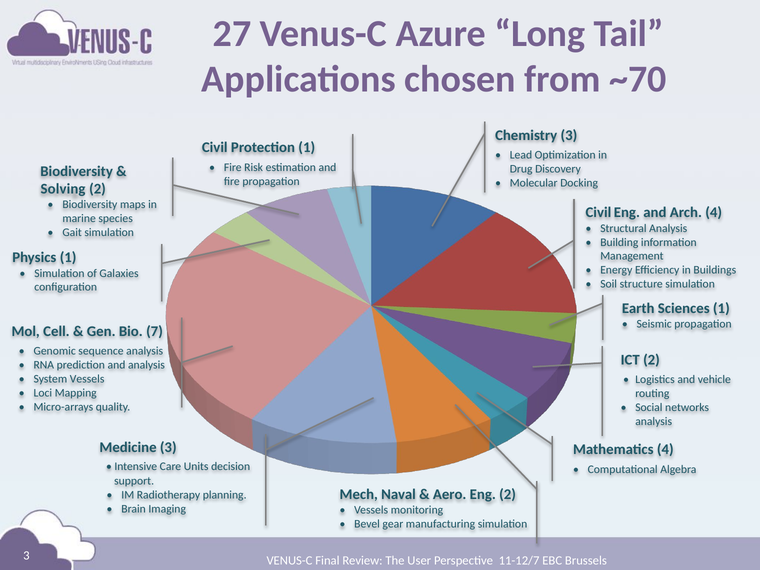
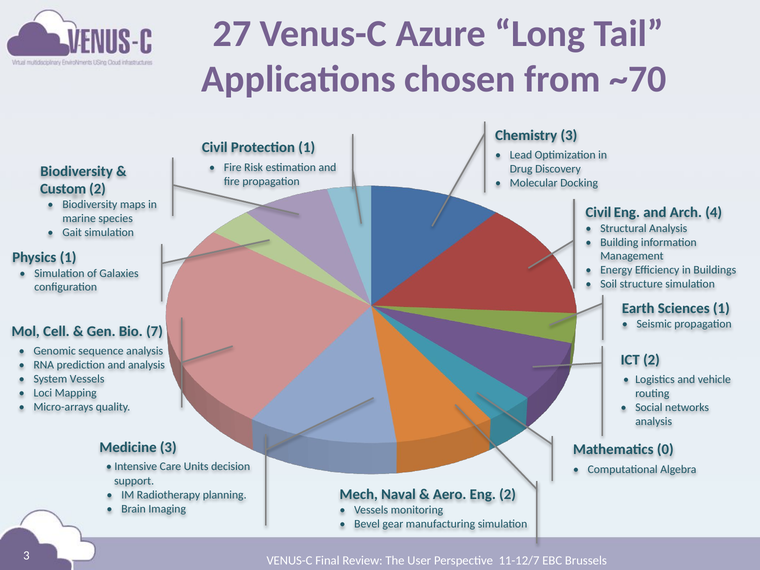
Solving: Solving -> Custom (63, 189)
Mathematics 4: 4 -> 0 (665, 450)
